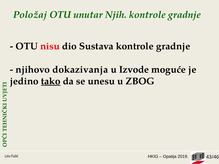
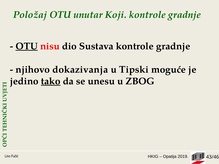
Njih: Njih -> Koji (116, 15)
OTU underline: none -> present (27, 46)
Izvode: Izvode -> Tipski (134, 70)
